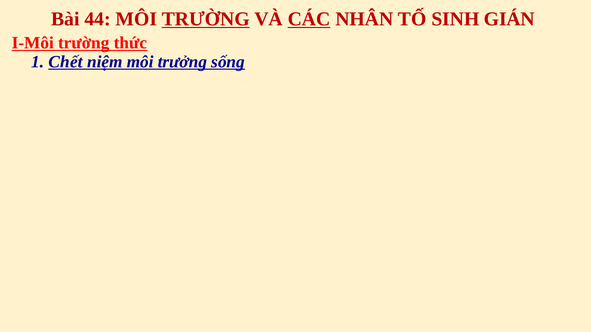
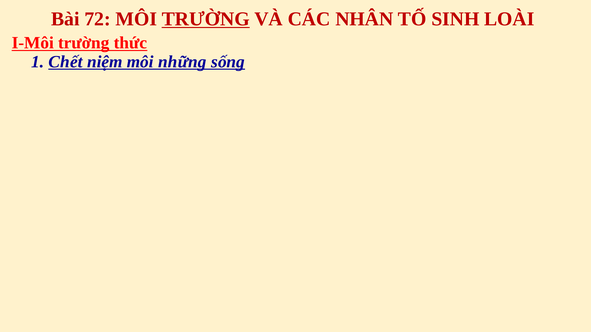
44: 44 -> 72 (98, 19)
CÁC underline: present -> none (309, 19)
GIÁN: GIÁN -> LOÀI (509, 19)
trưởng: trưởng -> những (182, 62)
